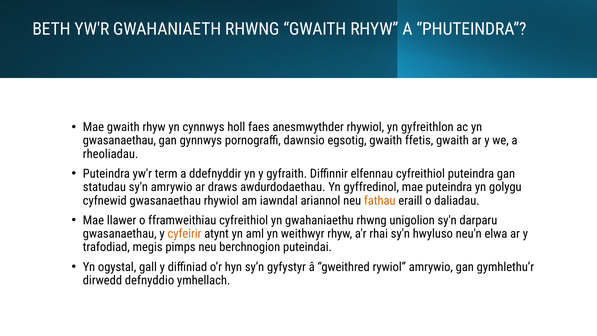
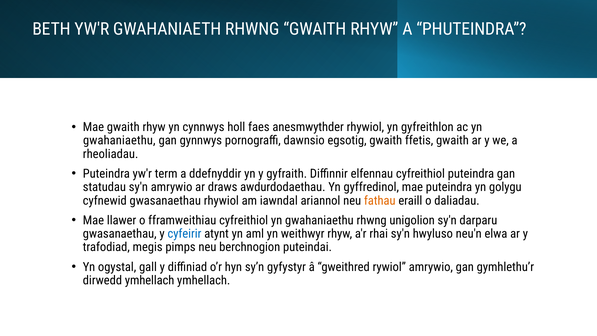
gwasanaethau: gwasanaethau -> gwahaniaethu (119, 140)
cyfeirir colour: orange -> blue (184, 234)
dirwedd defnyddio: defnyddio -> ymhellach (150, 280)
